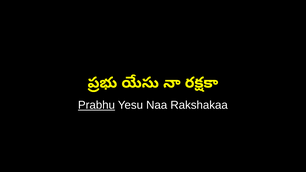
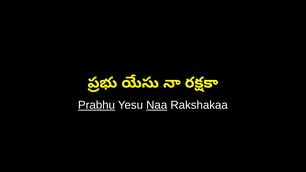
Naa underline: none -> present (157, 105)
